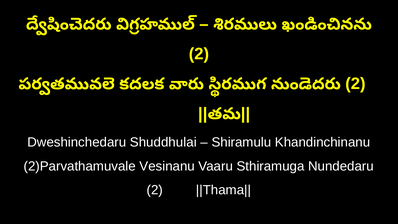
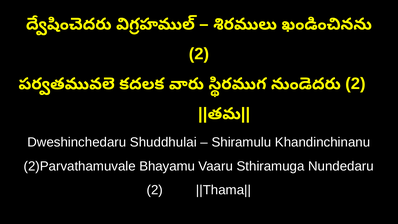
Vesinanu: Vesinanu -> Bhayamu (167, 166)
